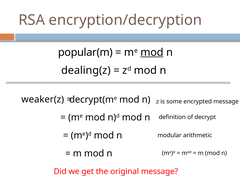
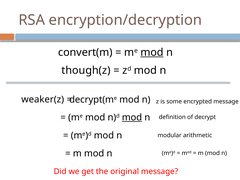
popular(m: popular(m -> convert(m (85, 52)
dealing(z: dealing(z -> though(z (86, 70)
mod underline: none -> present (132, 117)
